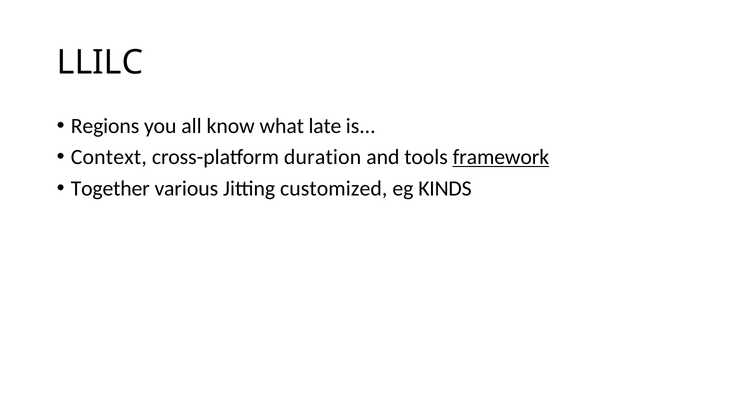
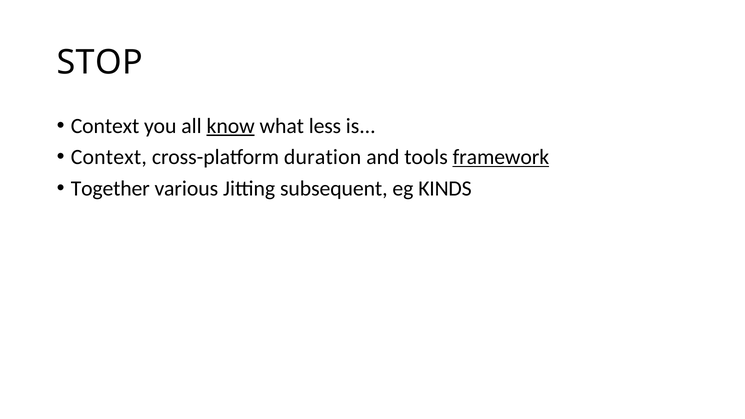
LLILC: LLILC -> STOP (100, 63)
Regions: Regions -> Context (105, 126)
know underline: none -> present (231, 126)
late: late -> less (325, 126)
customized: customized -> subsequent (334, 188)
